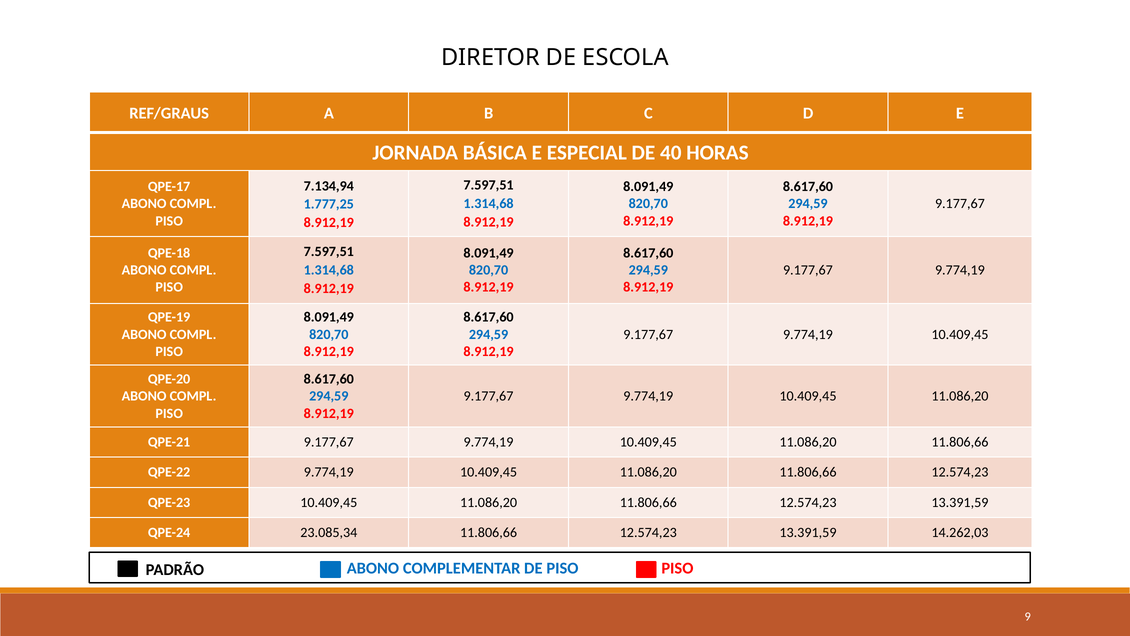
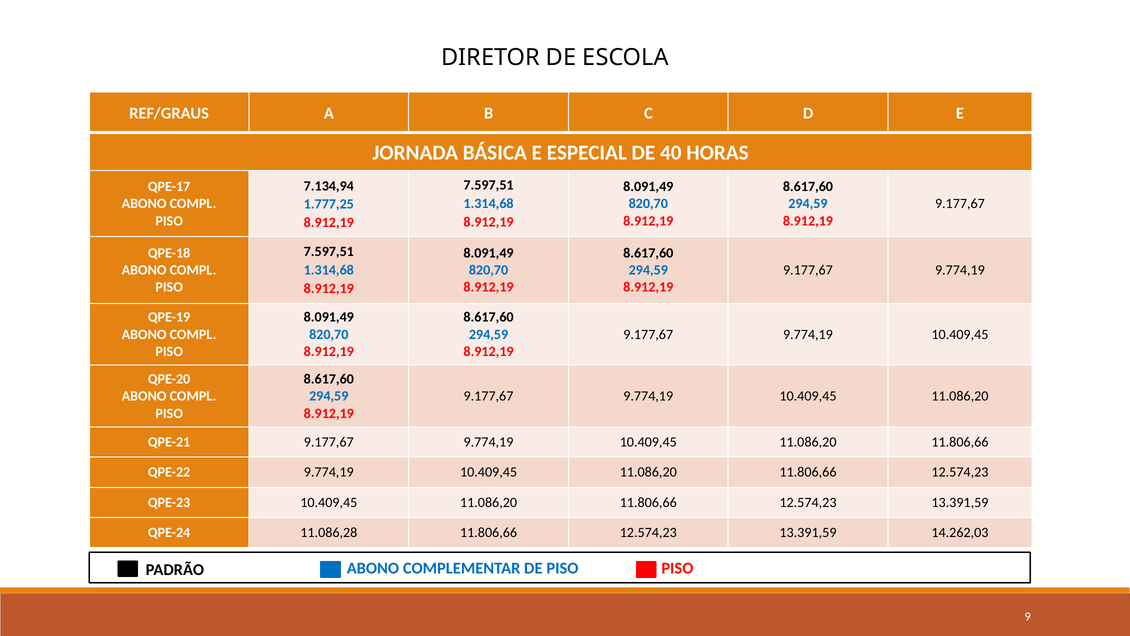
23.085,34: 23.085,34 -> 11.086,28 (329, 532)
